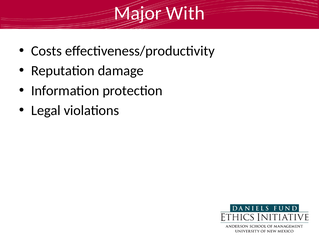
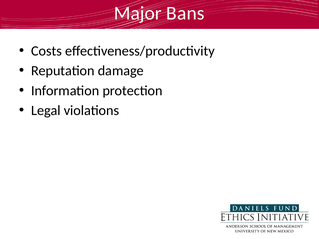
With: With -> Bans (185, 13)
